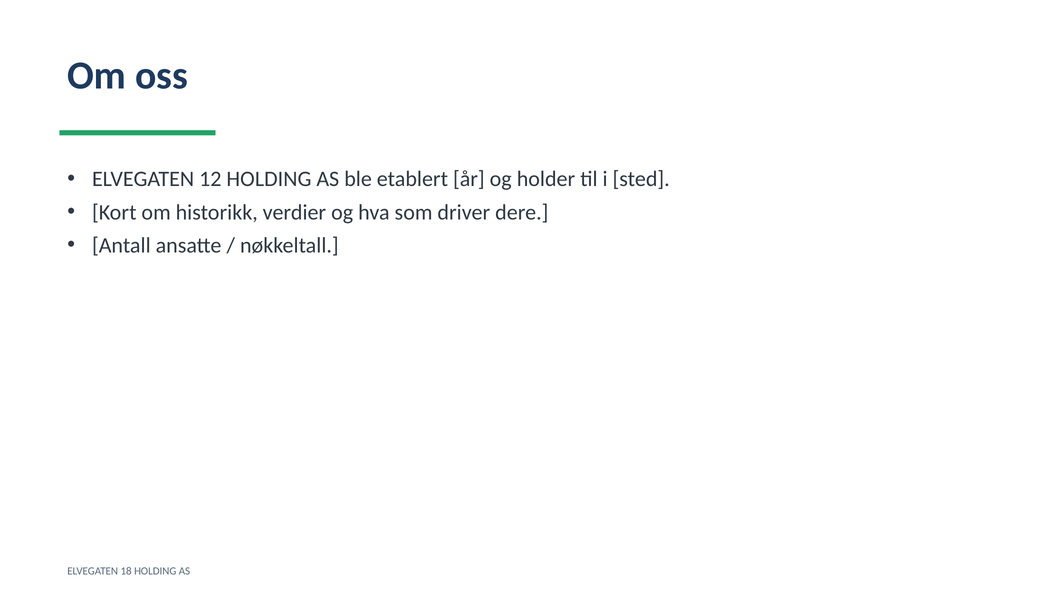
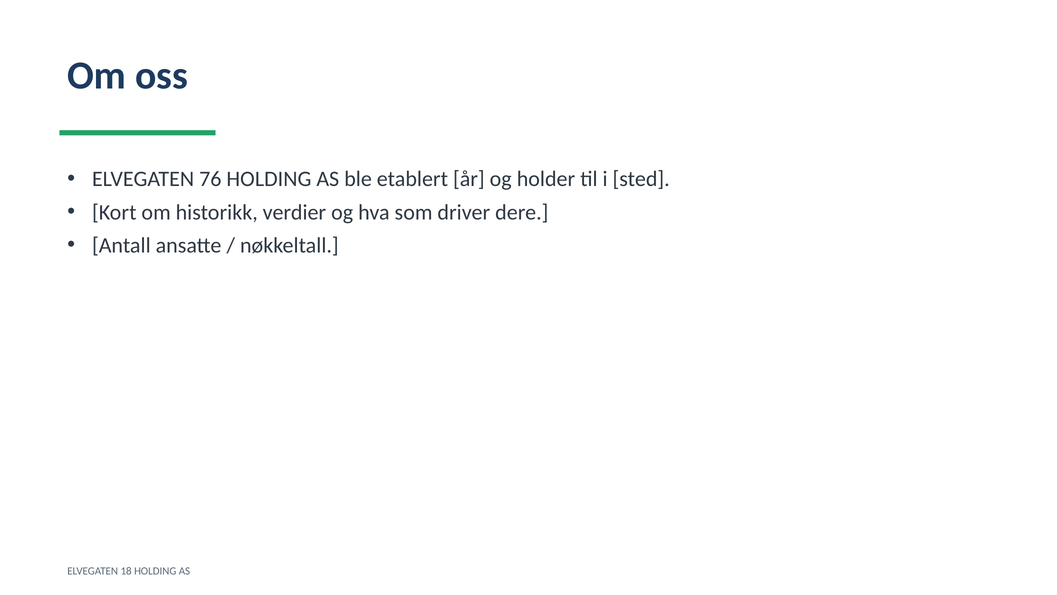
12: 12 -> 76 (210, 179)
